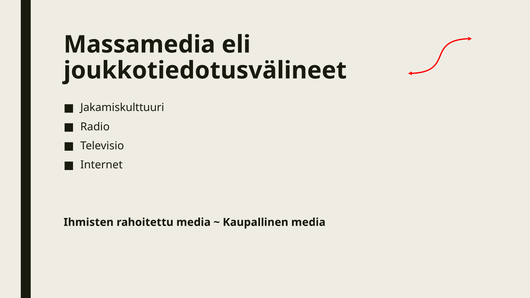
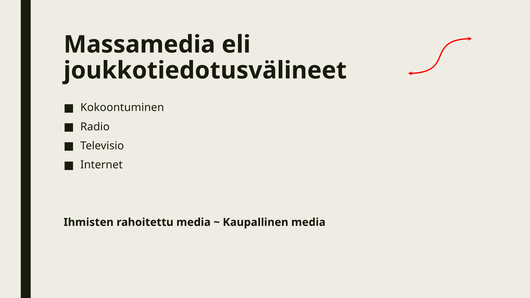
Jakamiskulttuuri: Jakamiskulttuuri -> Kokoontuminen (122, 108)
